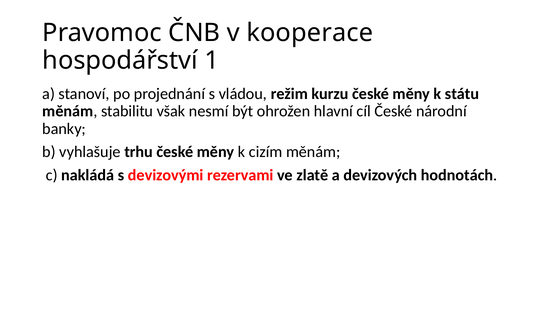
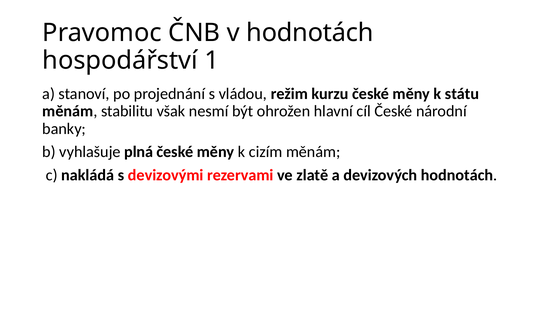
v kooperace: kooperace -> hodnotách (310, 33)
trhu: trhu -> plná (139, 152)
